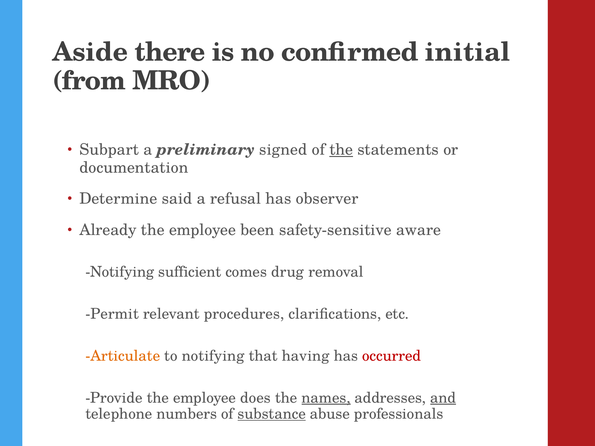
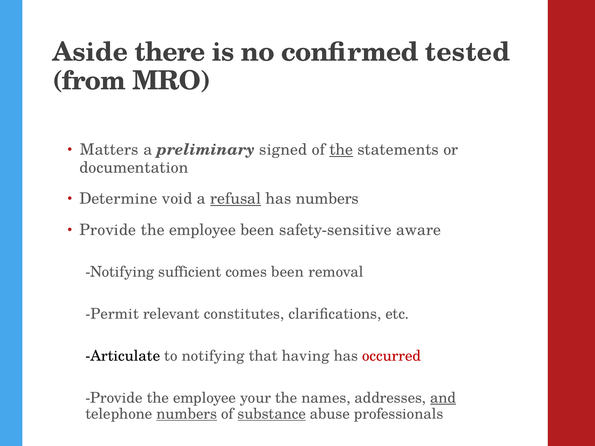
initial: initial -> tested (468, 52)
Subpart: Subpart -> Matters (109, 150)
said: said -> void (177, 199)
refusal underline: none -> present (236, 199)
has observer: observer -> numbers (327, 199)
Already: Already -> Provide (108, 230)
comes drug: drug -> been (288, 272)
procedures: procedures -> constitutes (244, 314)
Articulate colour: orange -> black (123, 356)
does: does -> your (256, 398)
names underline: present -> none (326, 398)
numbers underline: none -> present (187, 414)
